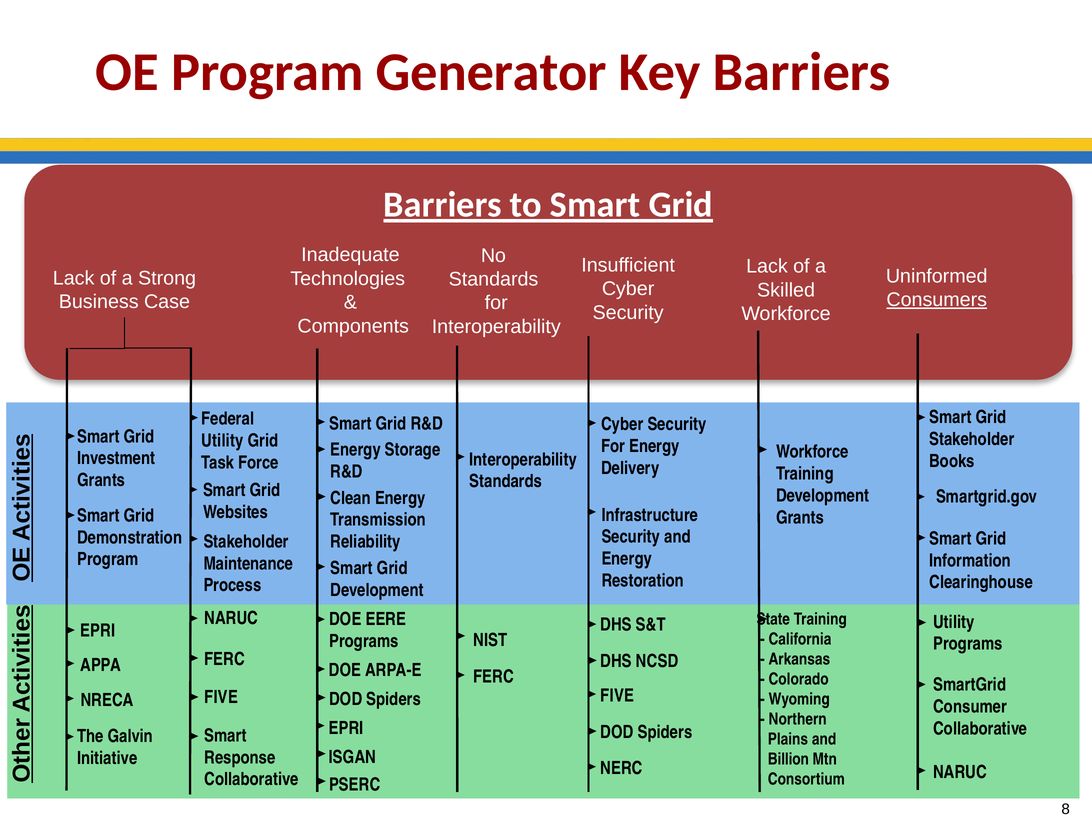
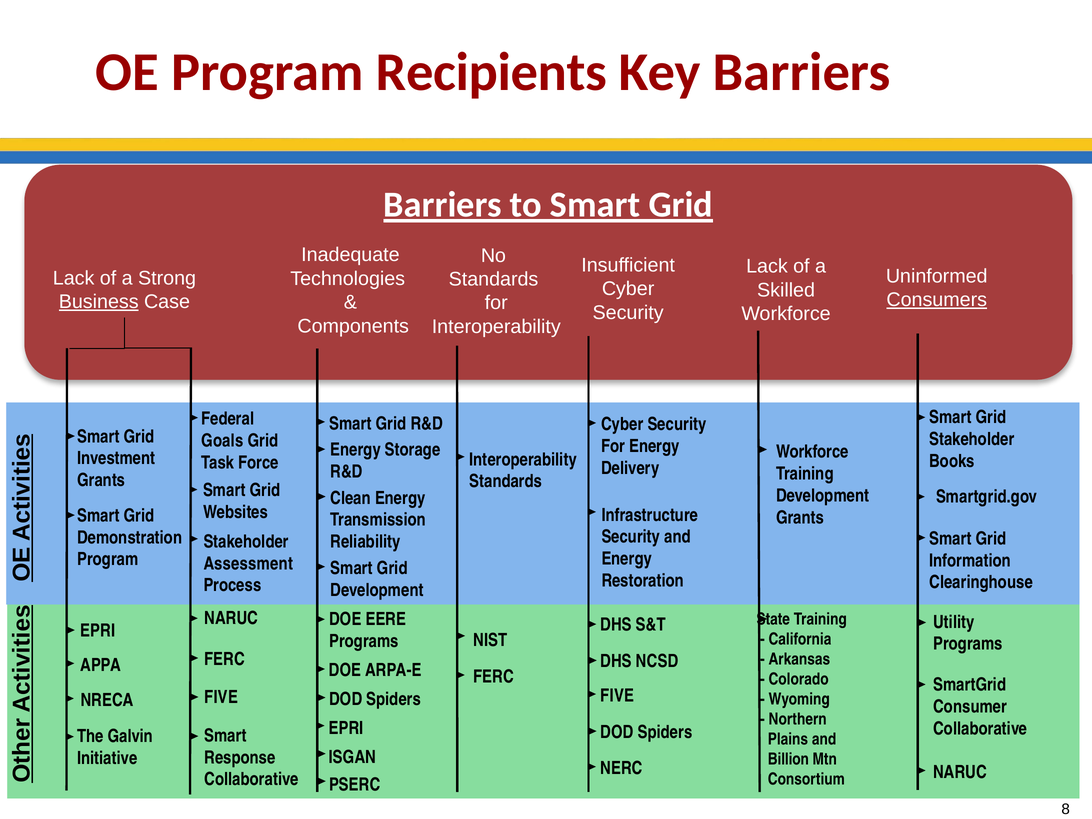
Generator: Generator -> Recipients (491, 72)
Business underline: none -> present (99, 302)
Utility: Utility -> Goals (222, 441)
Maintenance: Maintenance -> Assessment (248, 564)
